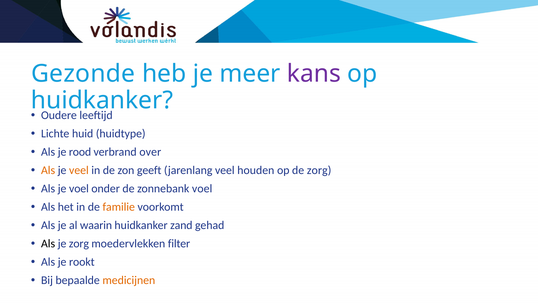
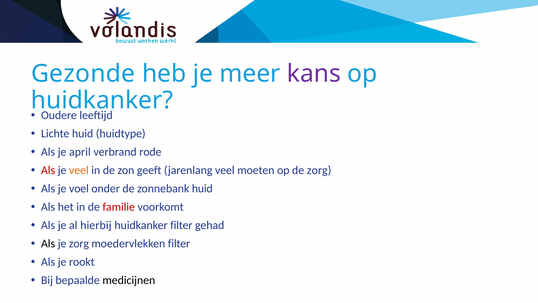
rood: rood -> april (80, 152)
over: over -> rode (150, 152)
Als colour: orange -> red (48, 170)
houden: houden -> moeten (256, 170)
zonnebank voel: voel -> huid (202, 188)
familie colour: orange -> red (119, 207)
waarin: waarin -> hierbij (96, 225)
huidkanker zand: zand -> filter (181, 225)
medicijnen colour: orange -> black (129, 280)
